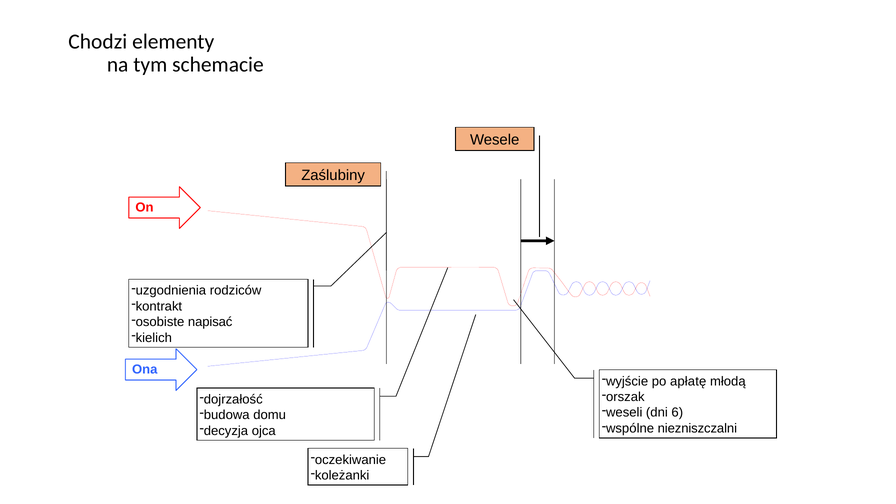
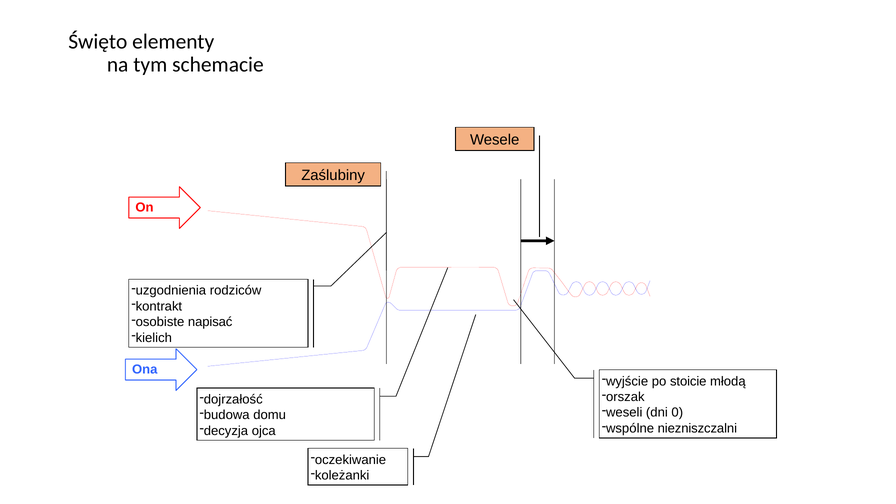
Chodzi: Chodzi -> Święto (98, 42)
apłatę: apłatę -> stoicie (688, 381)
6: 6 -> 0 (677, 413)
